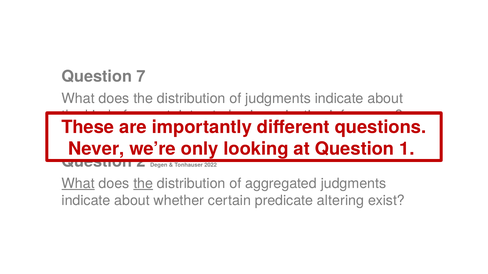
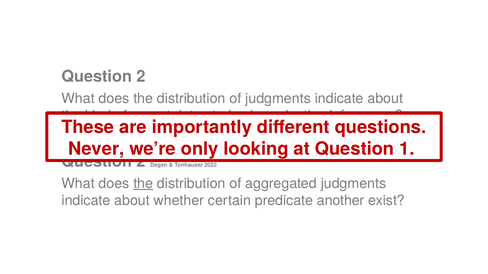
7: 7 -> 2 (141, 77)
What underline: present -> none (78, 184)
altering: altering -> another (341, 201)
